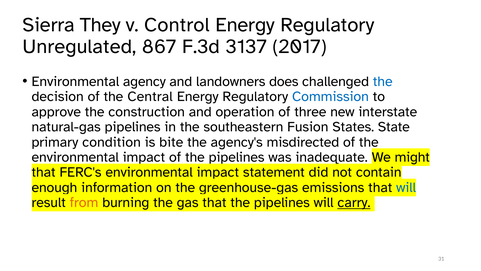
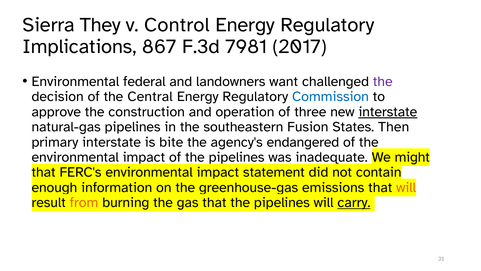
Unregulated: Unregulated -> Implications (79, 46)
3137: 3137 -> 7981 (246, 46)
agency: agency -> federal (144, 81)
does: does -> want (284, 81)
the colour: blue -> purple (383, 81)
interstate underline: none -> present (388, 112)
State: State -> Then (394, 127)
primary condition: condition -> interstate (112, 142)
misdirected: misdirected -> endangered (303, 142)
will colour: blue -> orange (406, 187)
